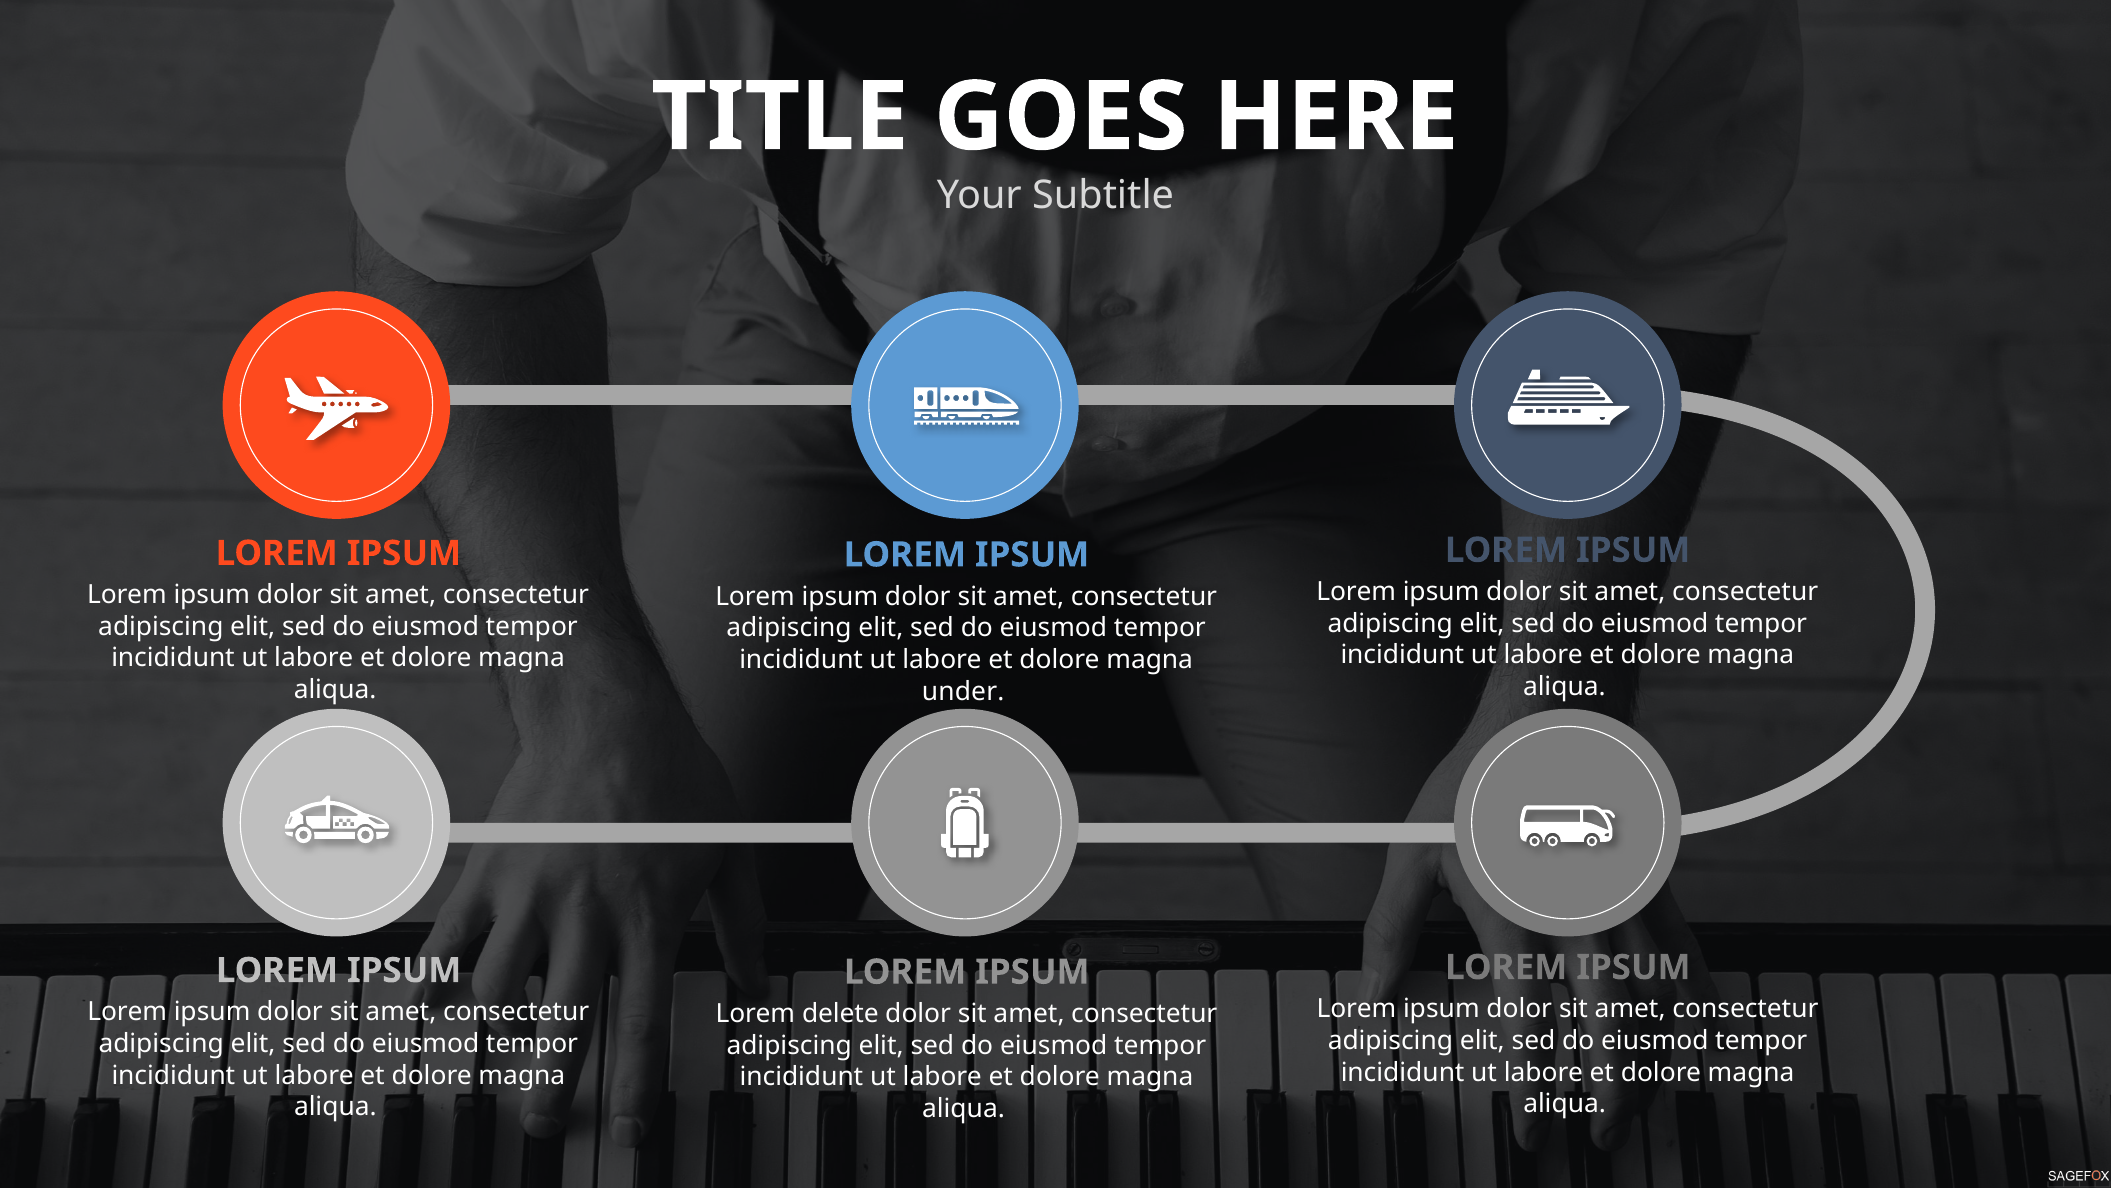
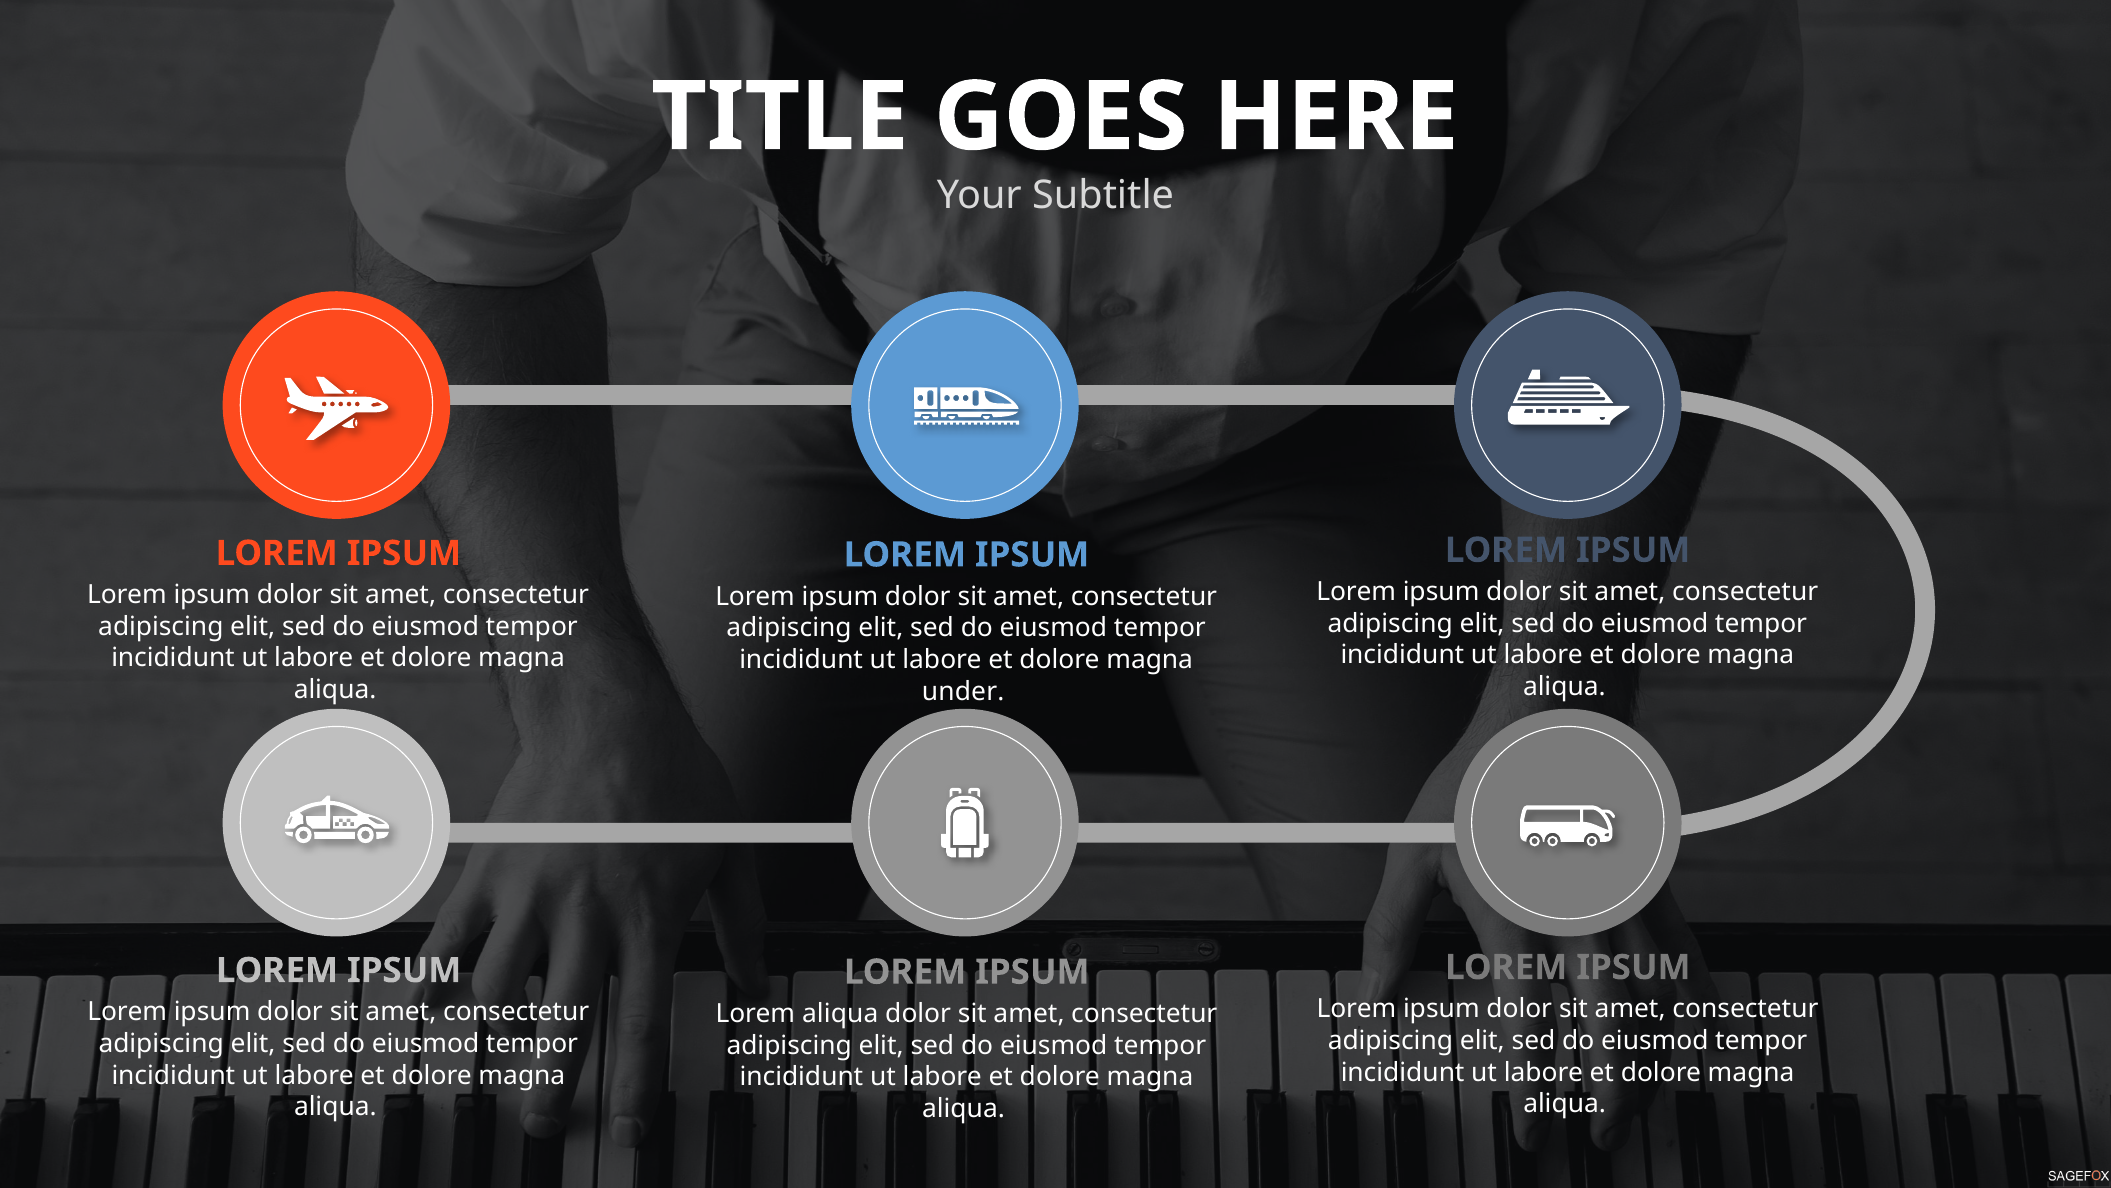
Lorem delete: delete -> aliqua (840, 1013)
